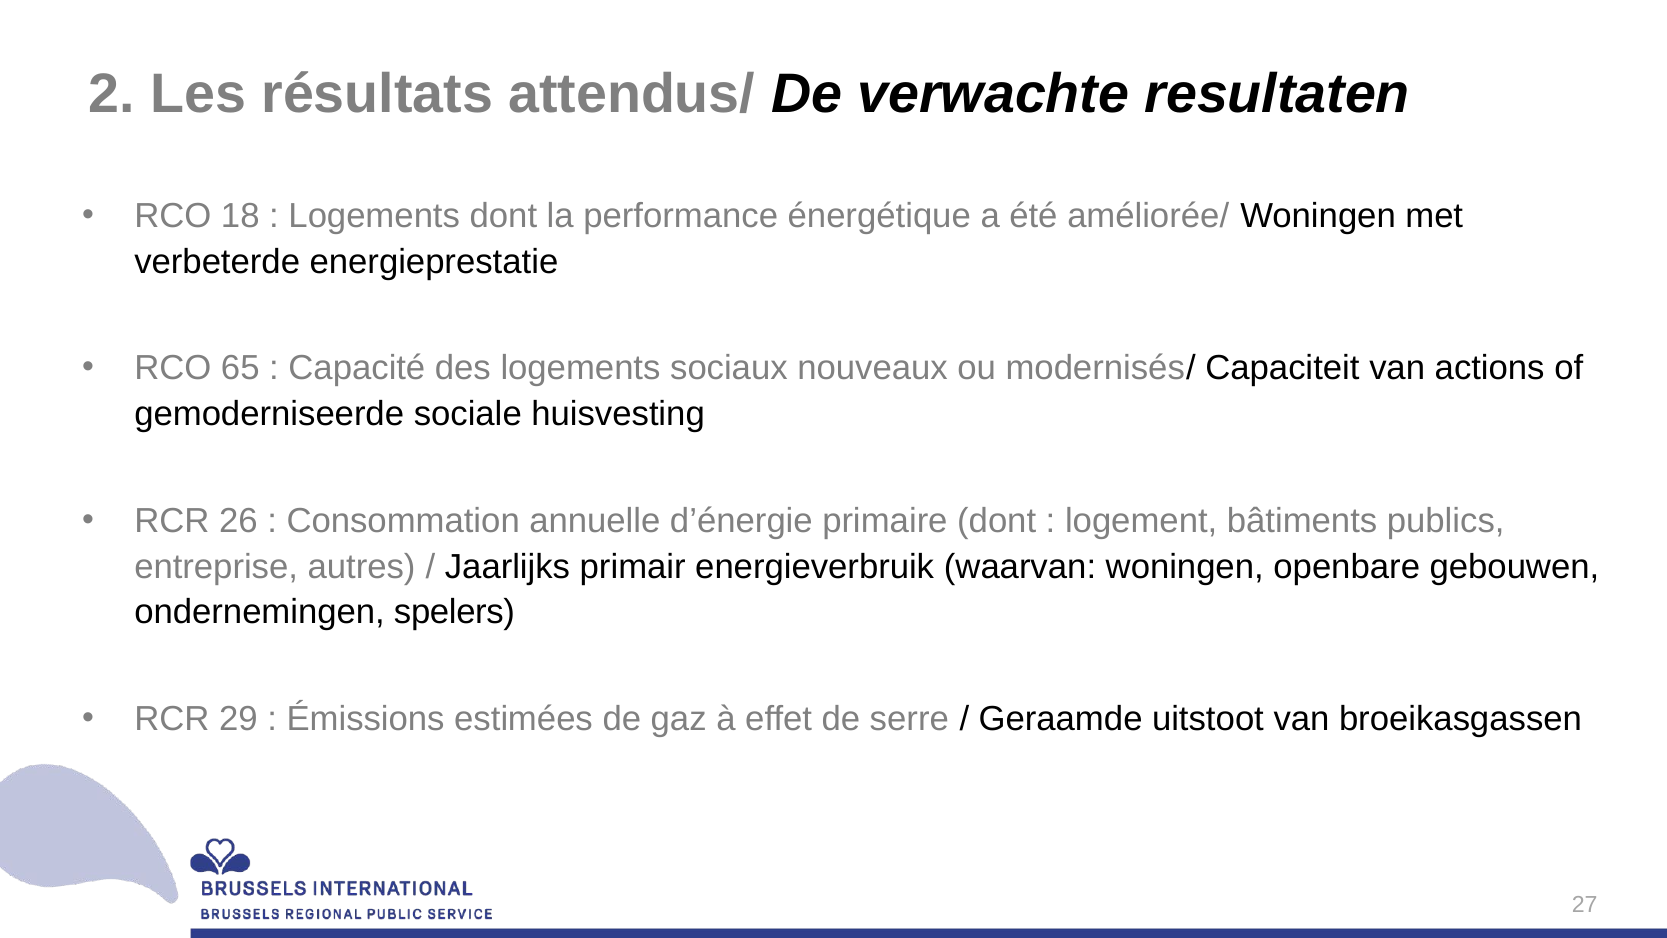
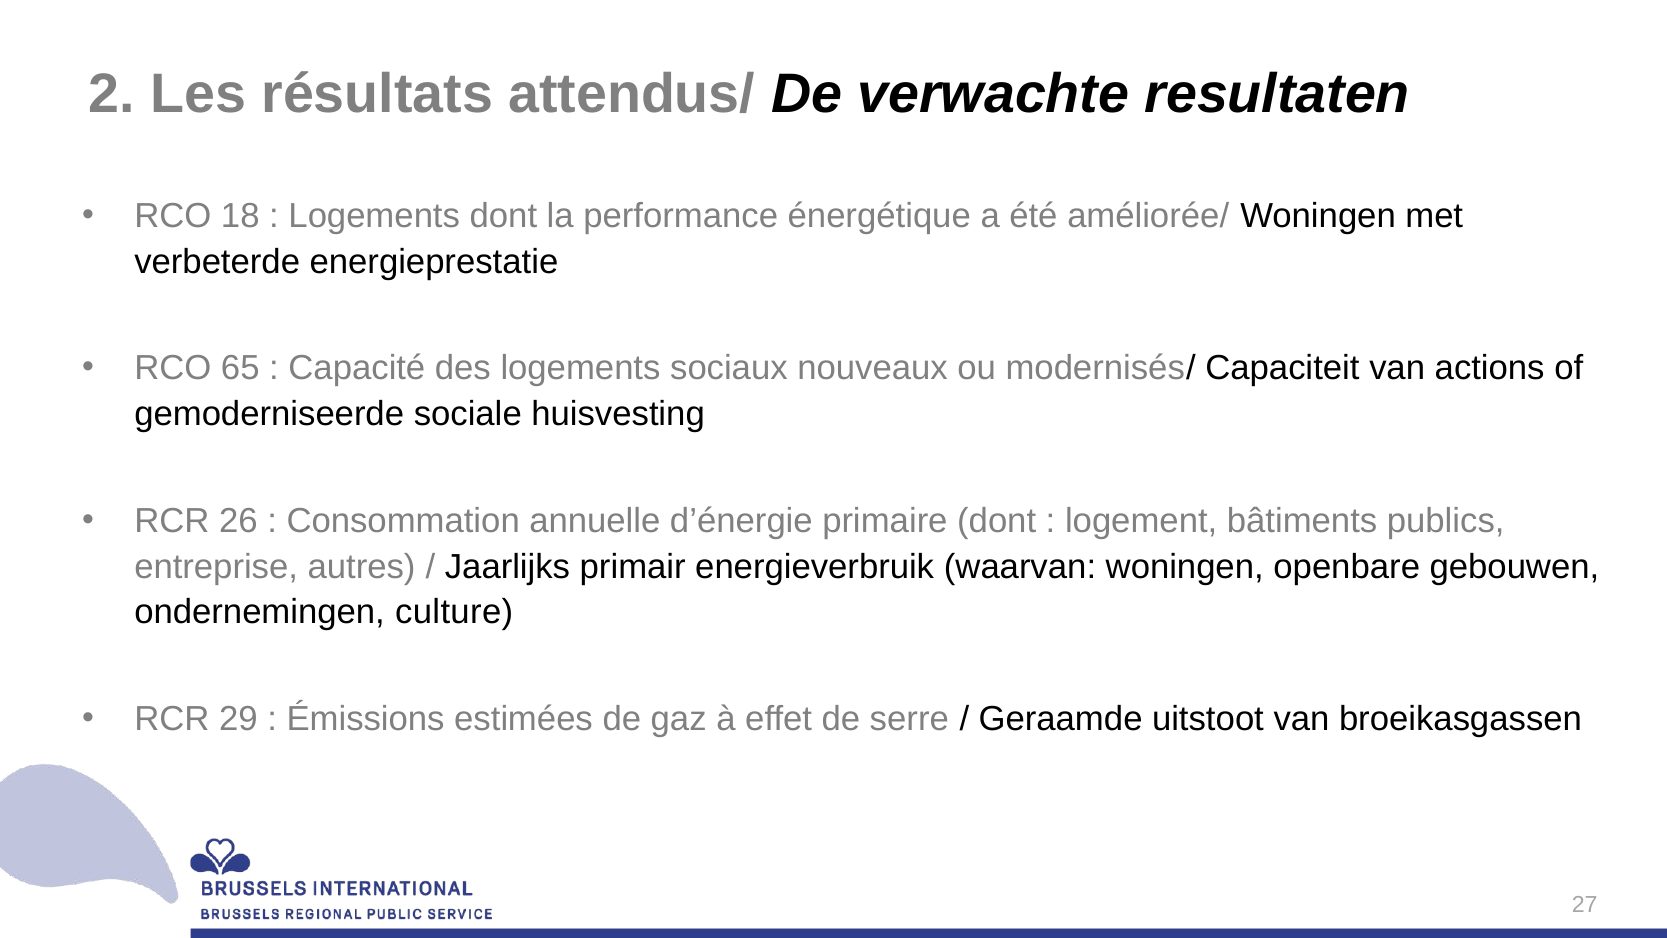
spelers: spelers -> culture (454, 612)
